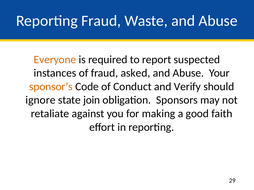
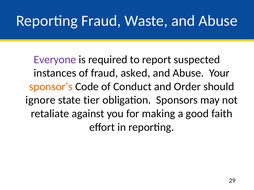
Everyone colour: orange -> purple (55, 60)
Verify: Verify -> Order (187, 87)
join: join -> tier (92, 100)
